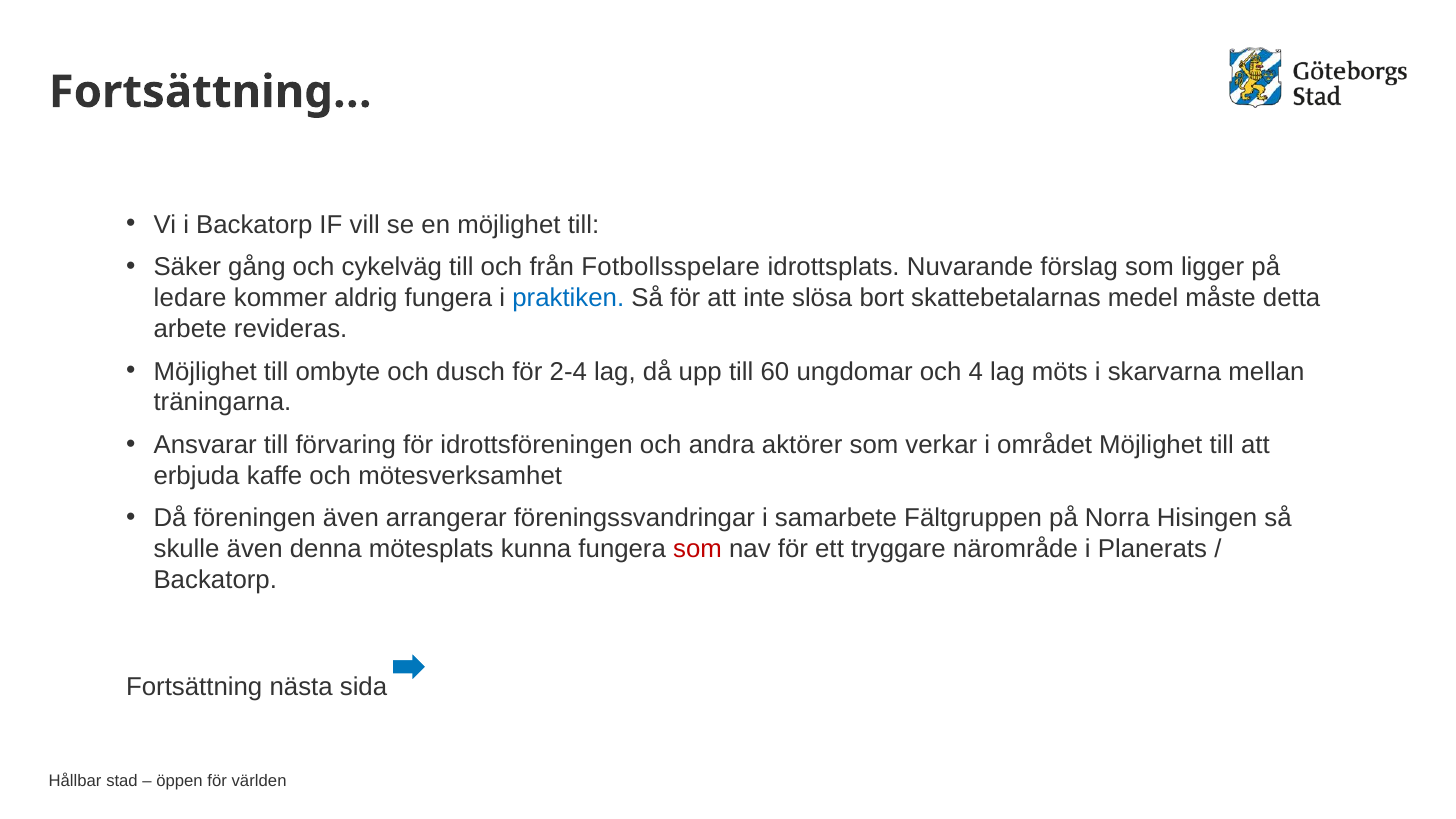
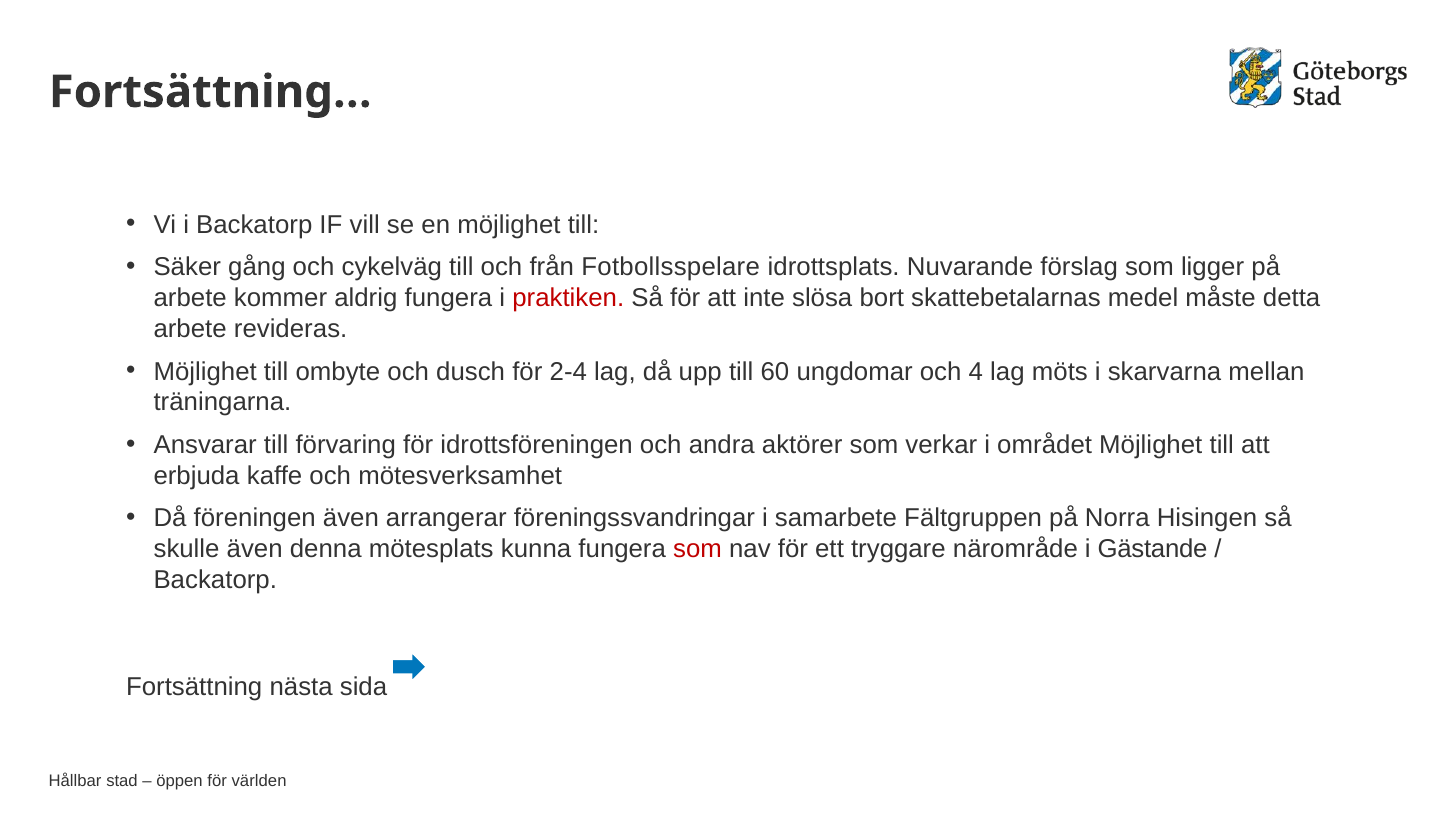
ledare: ledare -> arbete (190, 298)
praktiken colour: blue -> red (568, 298)
Planerats: Planerats -> Gästande (1153, 549)
